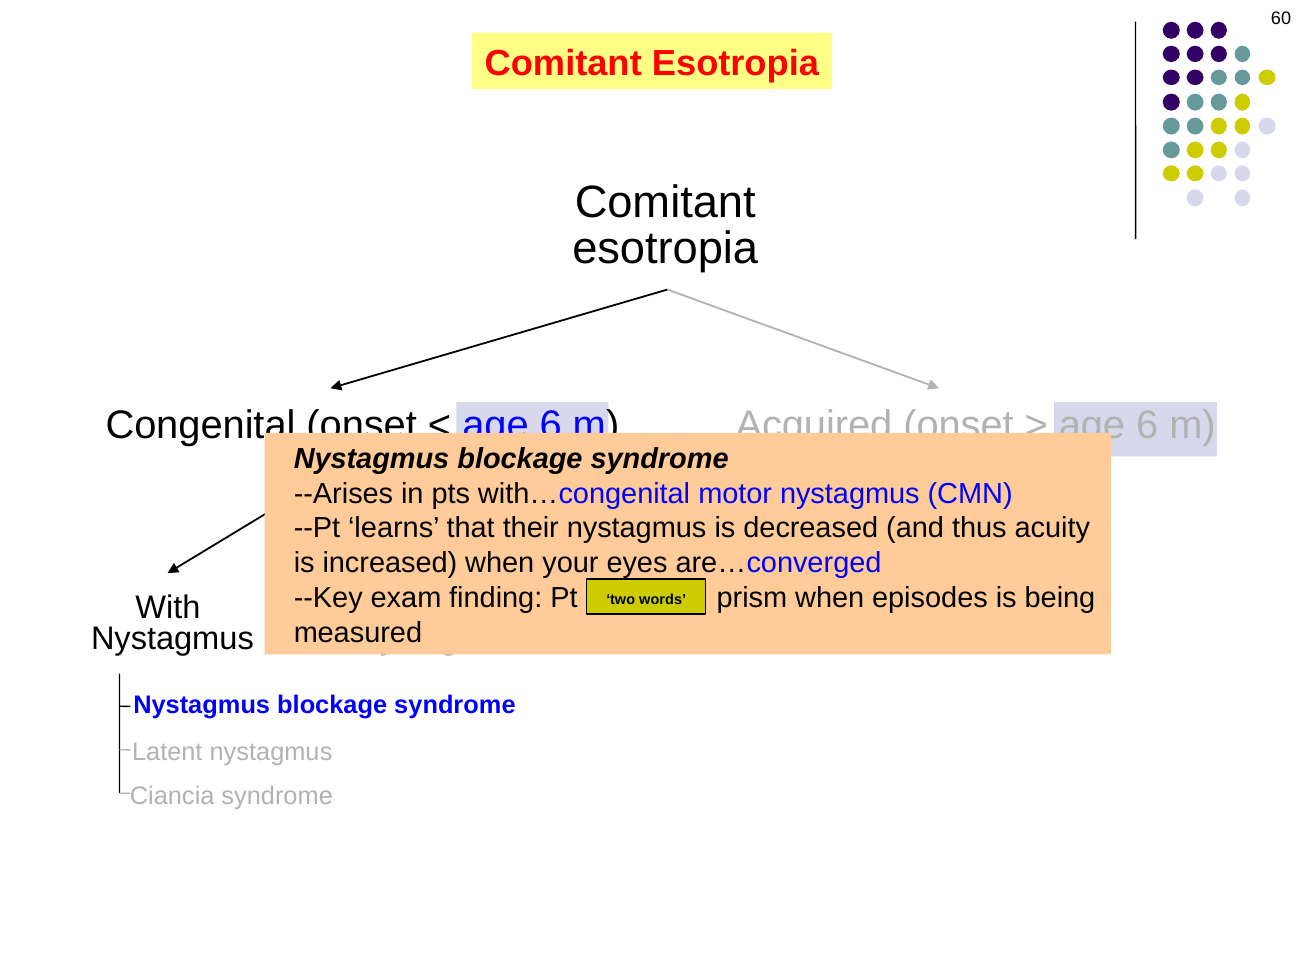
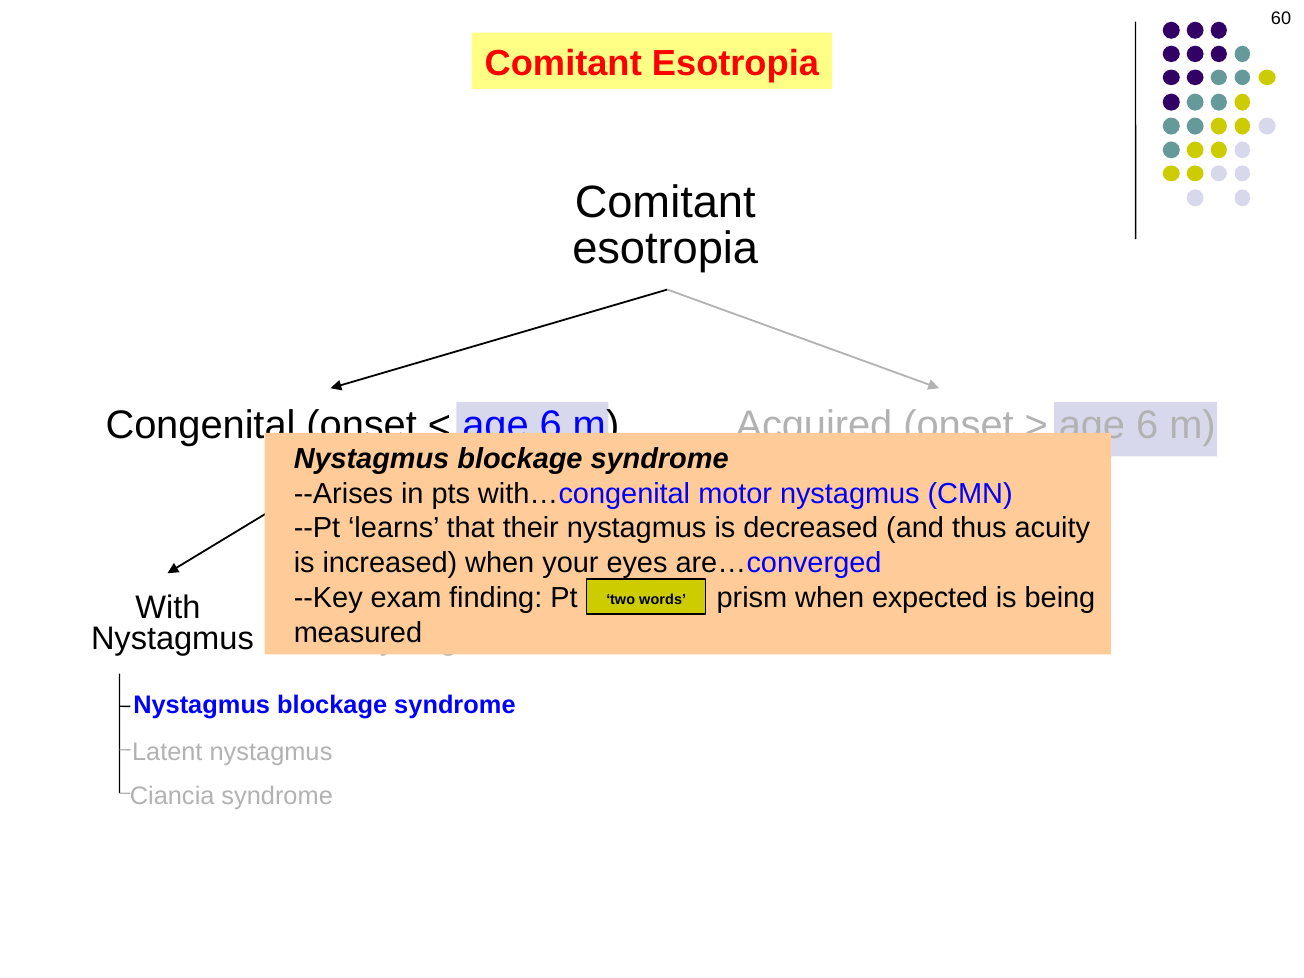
episodes: episodes -> expected (930, 598)
